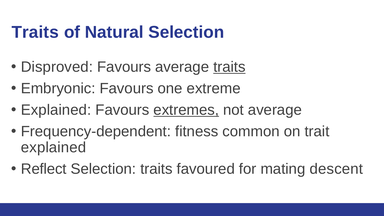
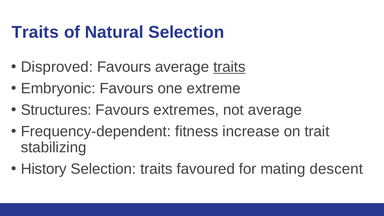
Explained: Explained -> Structures (56, 110)
extremes underline: present -> none (186, 110)
common: common -> increase (251, 131)
explained: explained -> stabilizing (54, 148)
Reflect: Reflect -> History (44, 169)
